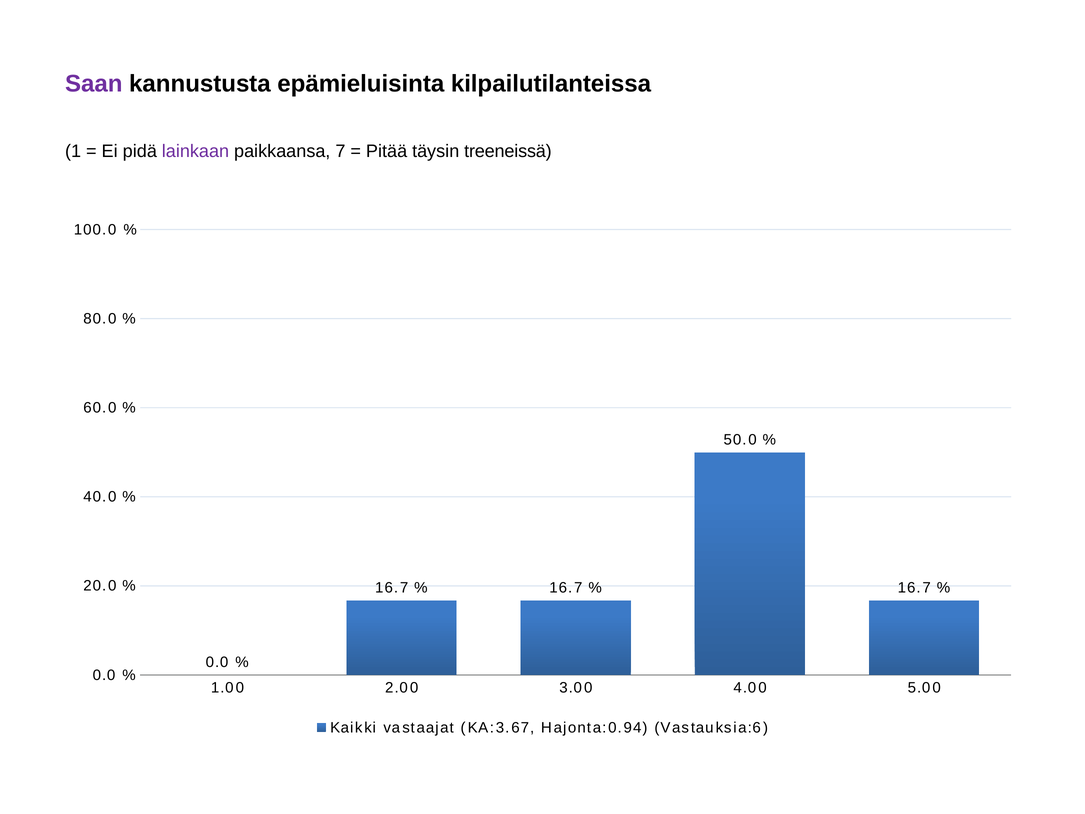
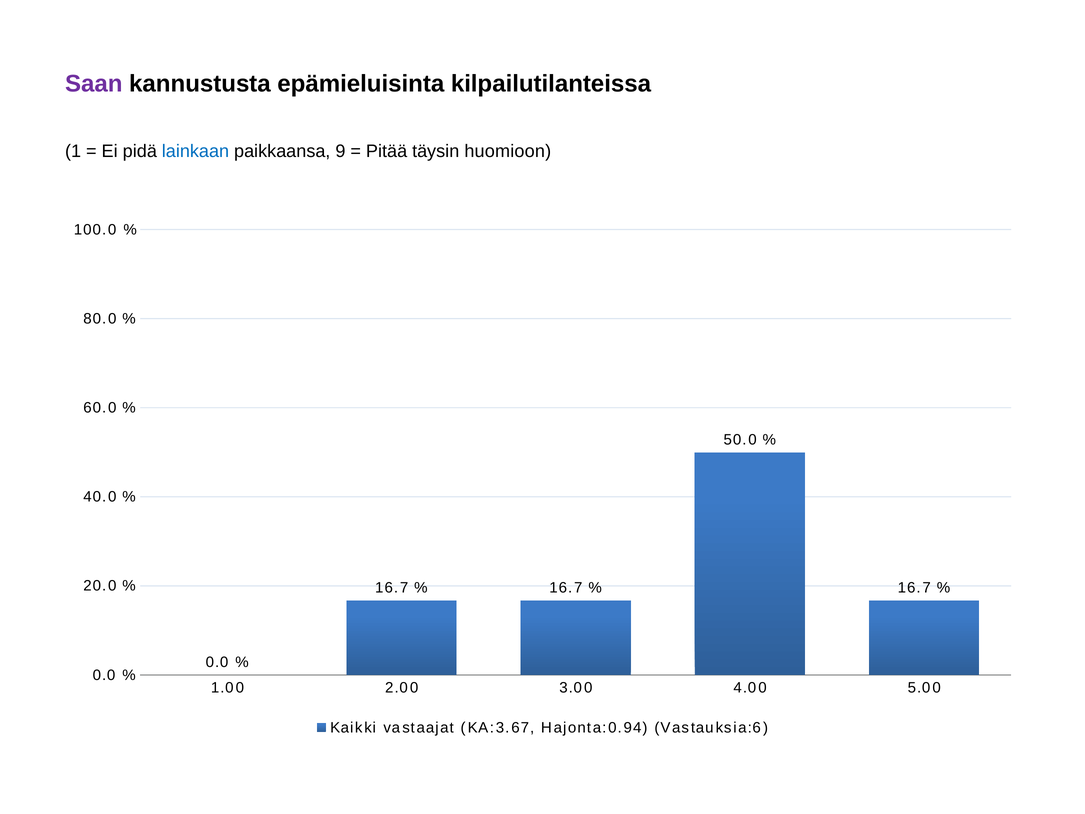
lainkaan colour: purple -> blue (195, 151)
7: 7 -> 9 (340, 151)
treeneissä: treeneissä -> huomioon (508, 151)
